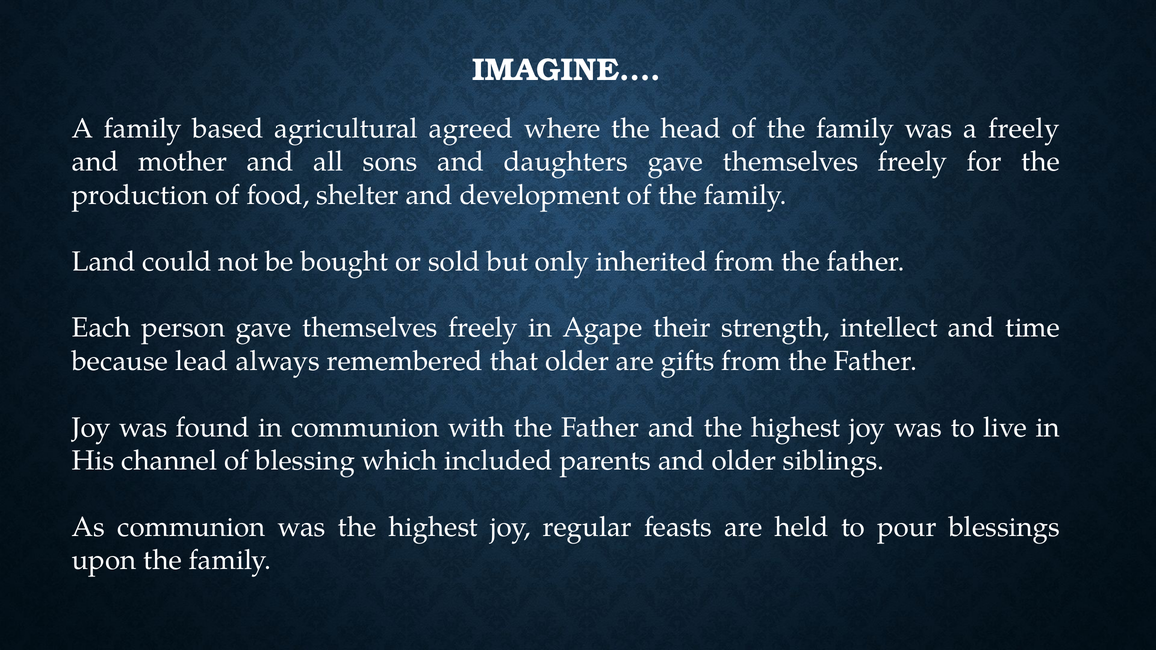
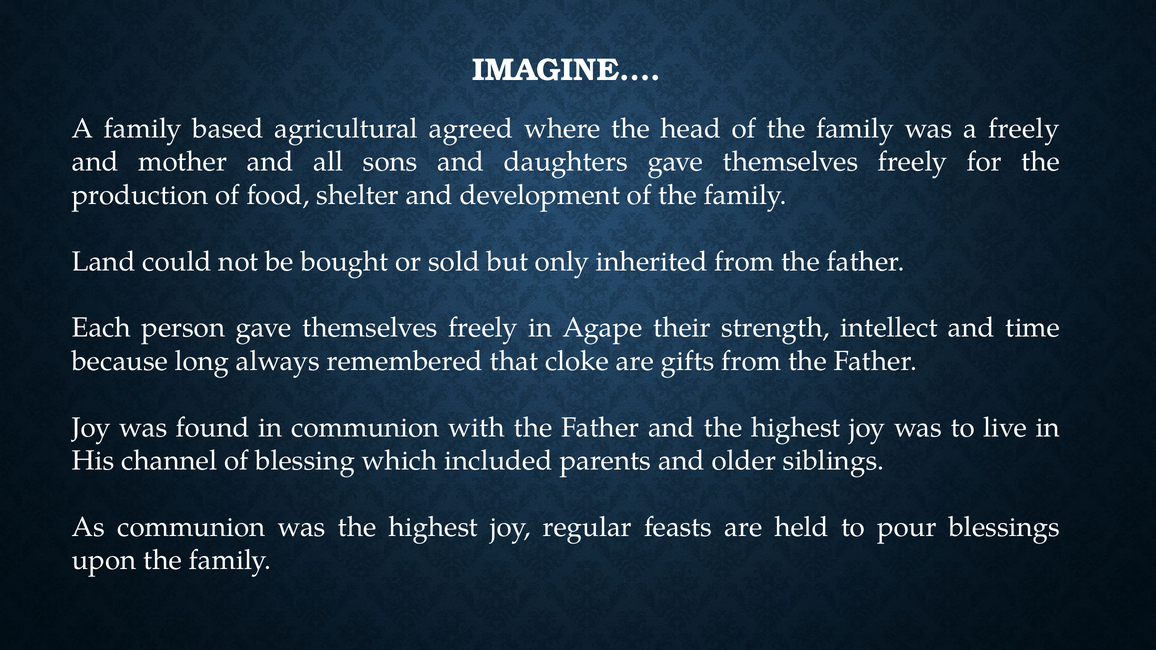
lead: lead -> long (202, 361)
that older: older -> cloke (577, 361)
